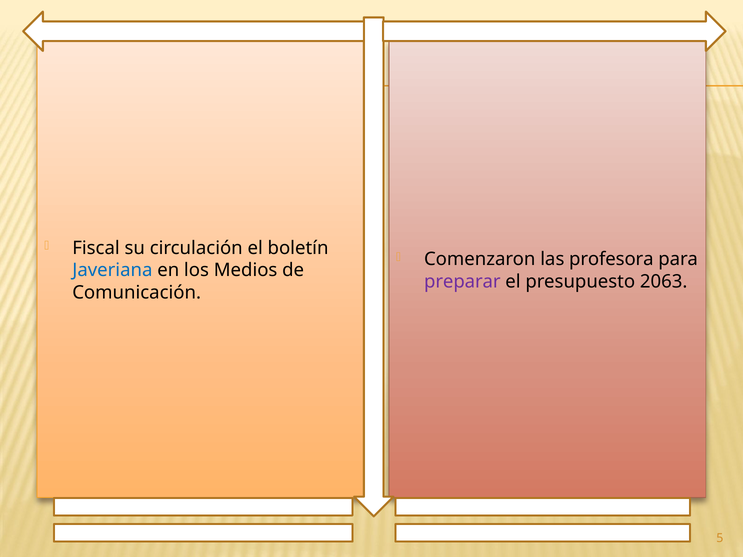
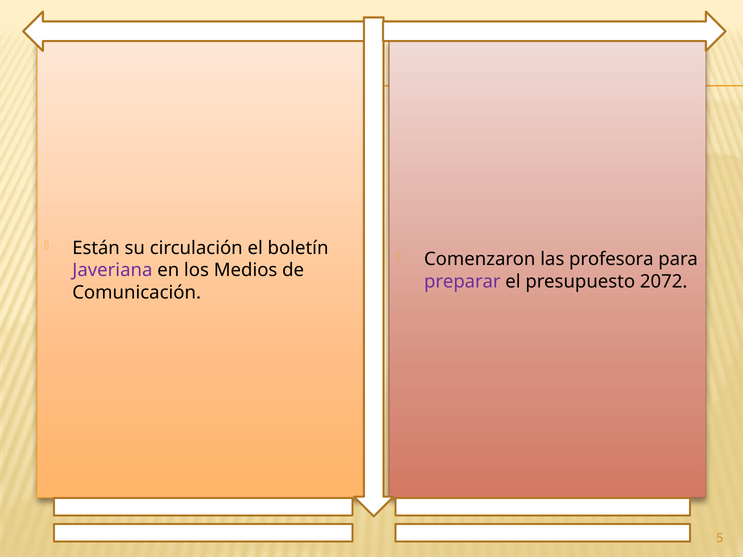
Fiscal: Fiscal -> Están (96, 248)
Javeriana colour: blue -> purple (112, 270)
2063: 2063 -> 2072 (664, 282)
